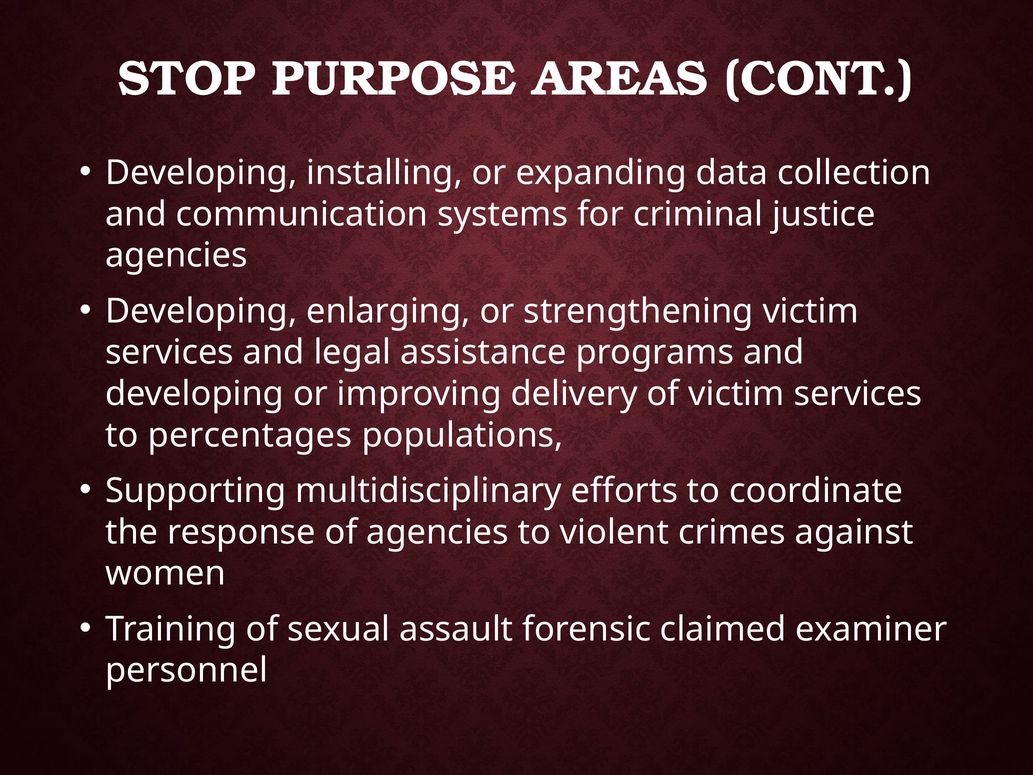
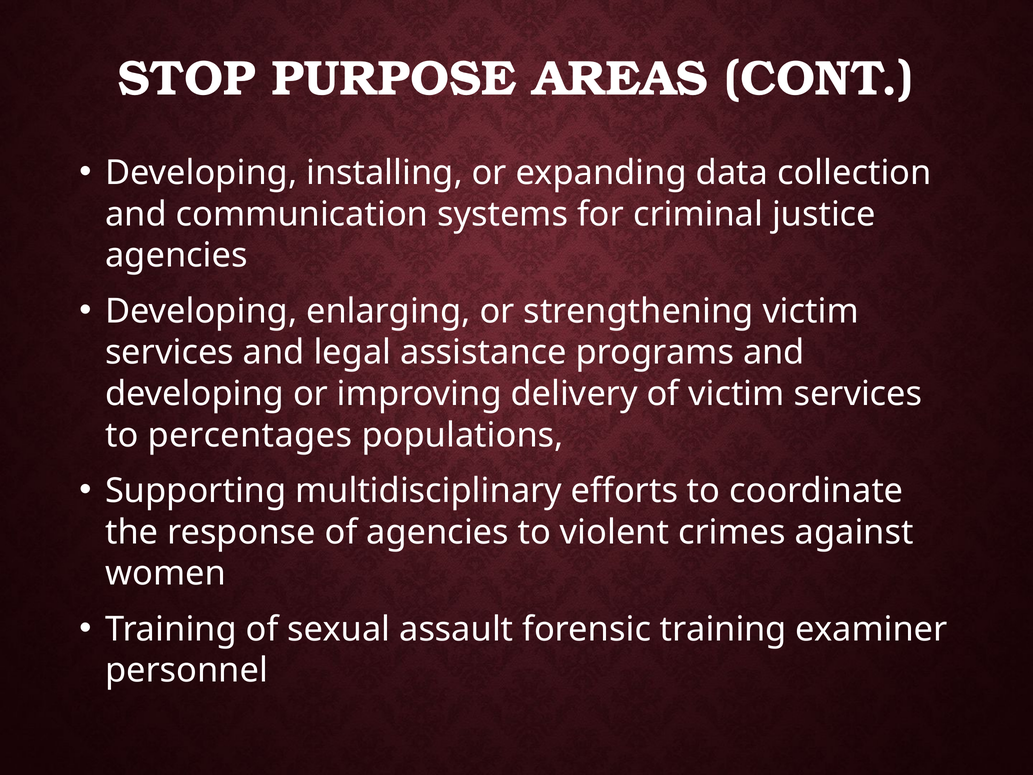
forensic claimed: claimed -> training (723, 629)
